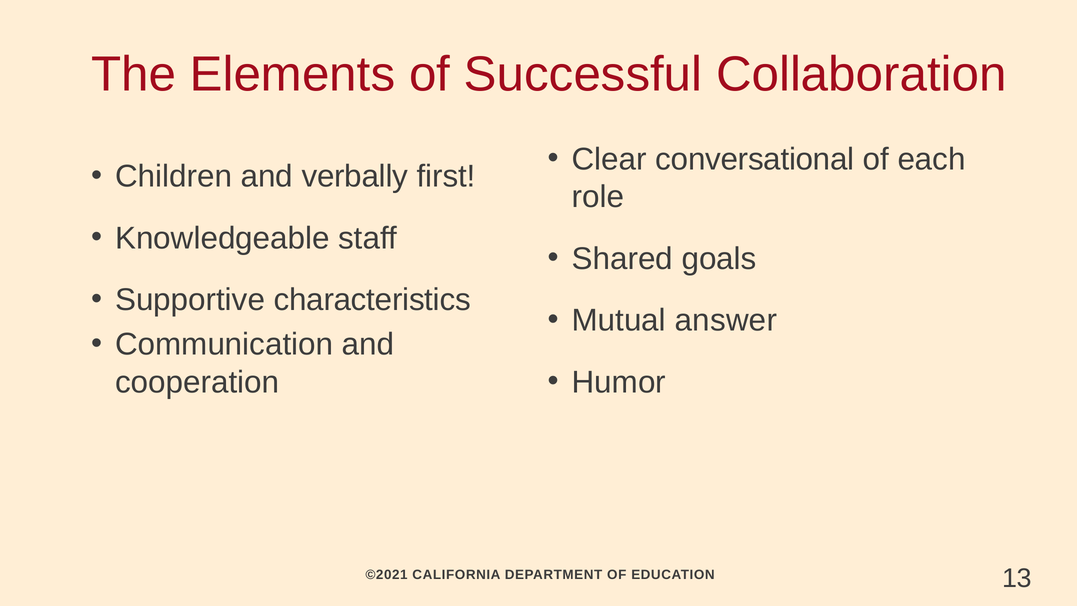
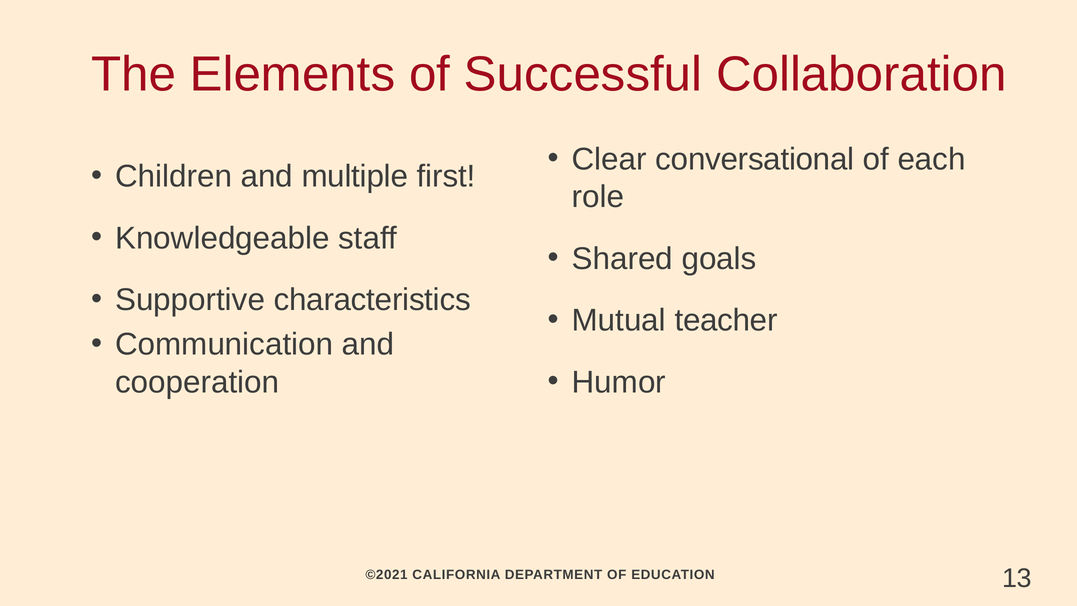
verbally: verbally -> multiple (355, 176)
answer: answer -> teacher (726, 320)
